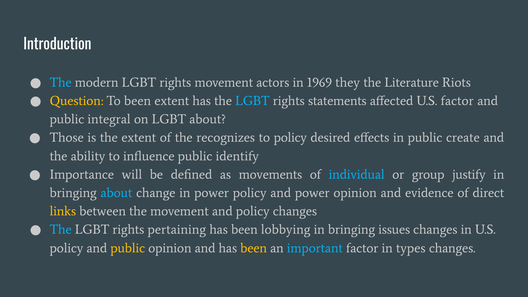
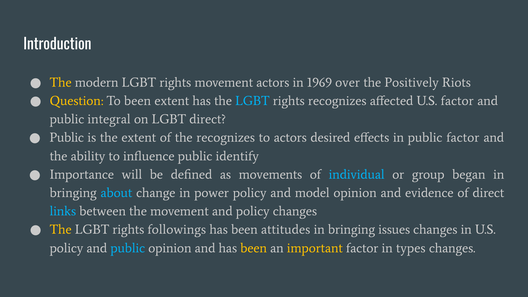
The colour: light blue -> yellow (61, 82)
they: they -> over (348, 82)
Literature: Literature -> Positively (412, 82)
rights statements: statements -> recognizes (337, 101)
LGBT about: about -> direct (208, 119)
Those: Those -> Public (67, 138)
to policy: policy -> actors (290, 138)
public create: create -> factor (463, 138)
justify: justify -> began (469, 174)
and power: power -> model (312, 193)
links colour: yellow -> light blue (63, 211)
The colour: light blue -> yellow (61, 230)
pertaining: pertaining -> followings (177, 230)
lobbying: lobbying -> attitudes (286, 230)
public colour: yellow -> light blue (128, 248)
important colour: light blue -> yellow (315, 248)
